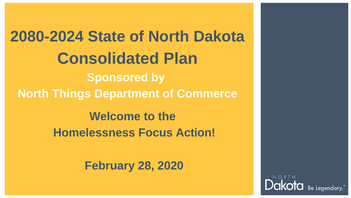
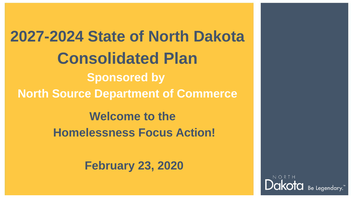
2080-2024: 2080-2024 -> 2027-2024 (47, 36)
Things: Things -> Source (72, 94)
28: 28 -> 23 (146, 165)
